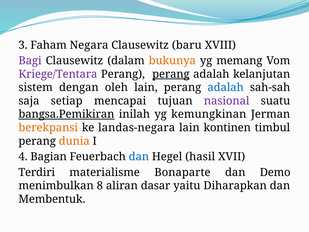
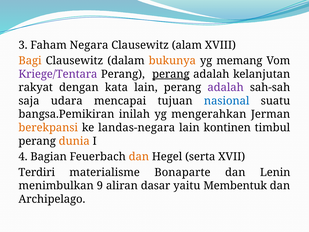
baru: baru -> alam (187, 45)
Bagi colour: purple -> orange (30, 61)
sistem: sistem -> rakyat (36, 87)
oleh: oleh -> kata (116, 87)
adalah colour: blue -> purple (226, 87)
setiap: setiap -> udara (67, 101)
nasional colour: purple -> blue (227, 101)
bangsa.Pemikiran underline: present -> none (66, 114)
kemungkinan: kemungkinan -> mengerahkan (209, 114)
dan colour: blue -> orange (139, 157)
hasil: hasil -> serta (200, 157)
Demo: Demo -> Lenin (275, 172)
8: 8 -> 9 (100, 186)
Diharapkan: Diharapkan -> Membentuk (235, 186)
Membentuk: Membentuk -> Archipelago (52, 199)
